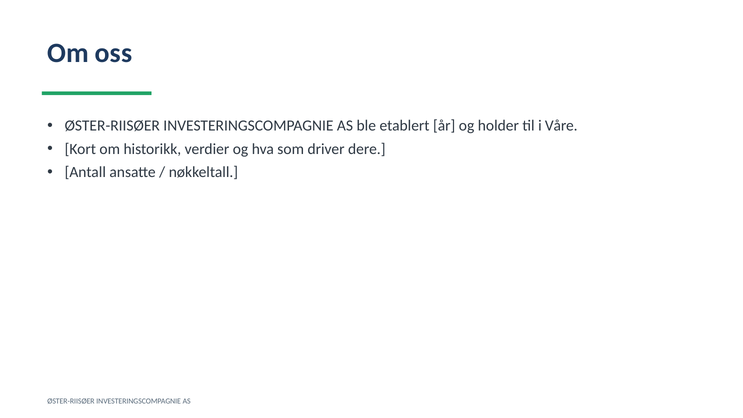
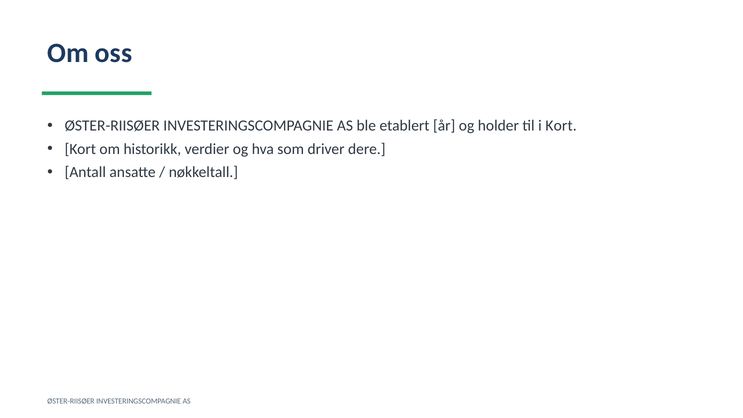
i Våre: Våre -> Kort (561, 126)
